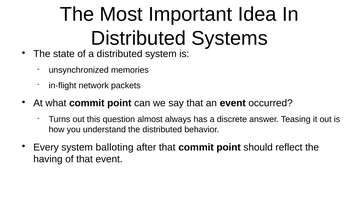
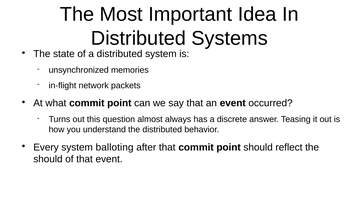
having: having -> should (48, 159)
